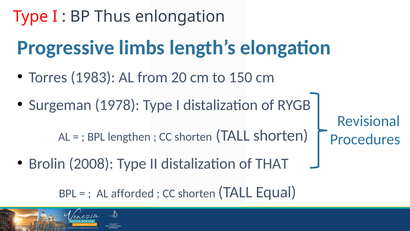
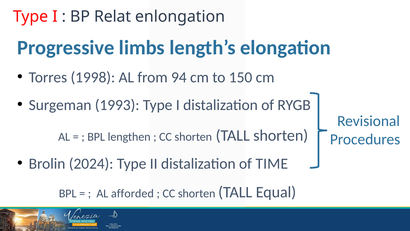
Thus: Thus -> Relat (113, 16)
1983: 1983 -> 1998 (93, 77)
20: 20 -> 94 (179, 77)
1978: 1978 -> 1993 (117, 105)
2008: 2008 -> 2024 (91, 163)
THAT: THAT -> TIME (272, 163)
